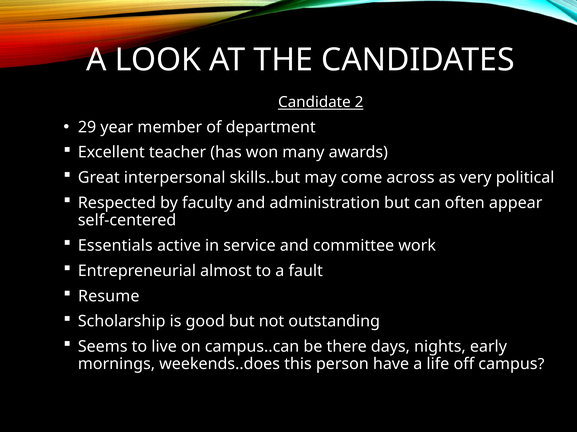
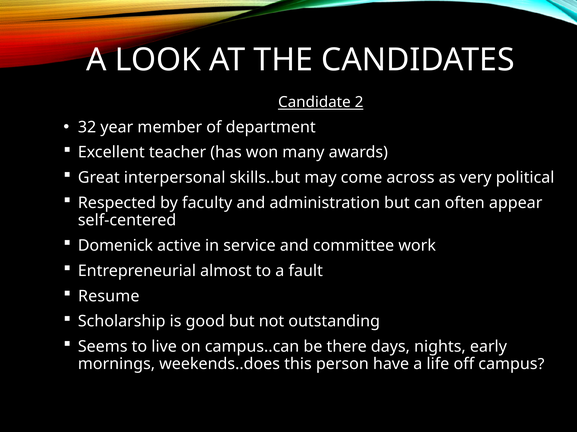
29: 29 -> 32 (87, 127)
Essentials: Essentials -> Domenick (115, 246)
